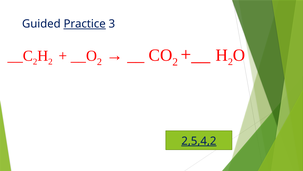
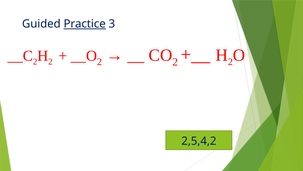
2,5,4,2 underline: present -> none (199, 141)
